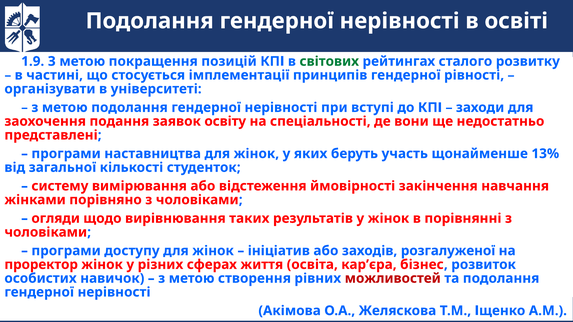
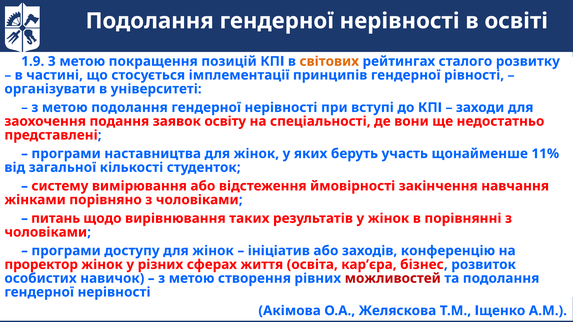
світових colour: green -> orange (329, 61)
13%: 13% -> 11% (545, 154)
огляди: огляди -> питань (56, 219)
розгалуженої: розгалуженої -> конференцію (448, 251)
